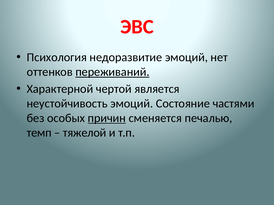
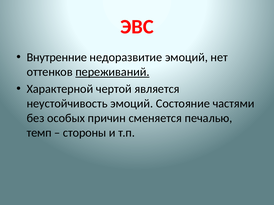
Психология: Психология -> Внутренние (57, 57)
причин underline: present -> none (107, 118)
тяжелой: тяжелой -> стороны (85, 133)
